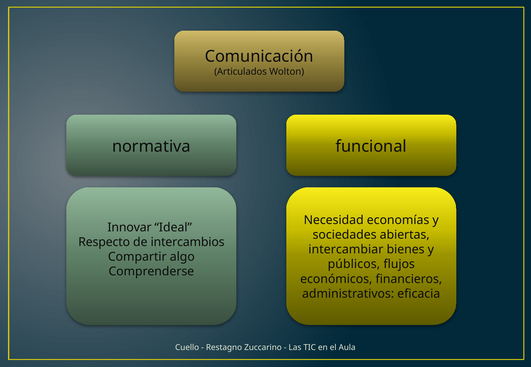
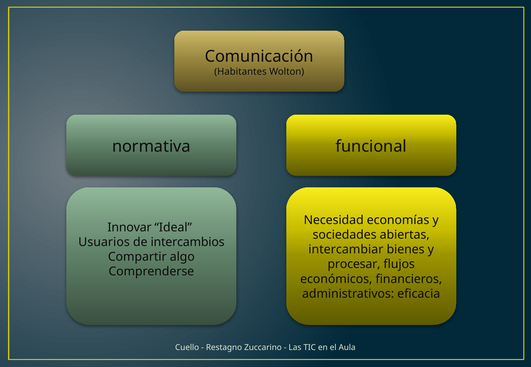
Articulados: Articulados -> Habitantes (240, 72)
Respecto: Respecto -> Usuarios (104, 243)
públicos: públicos -> procesar (354, 265)
